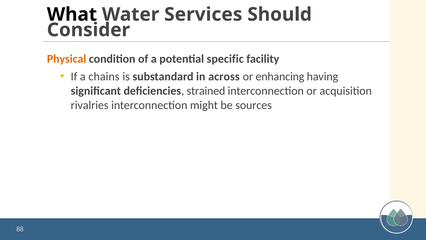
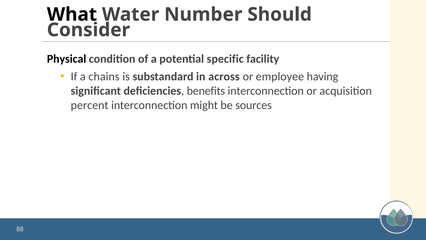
Services: Services -> Number (203, 14)
Physical colour: orange -> black (67, 59)
enhancing: enhancing -> employee (280, 77)
strained: strained -> benefits (206, 91)
rivalries: rivalries -> percent (90, 105)
